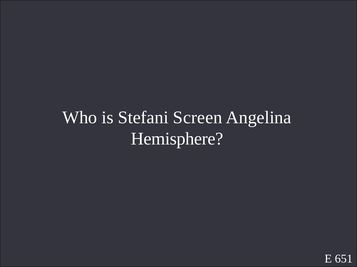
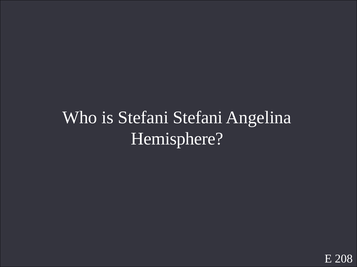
Stefani Screen: Screen -> Stefani (198, 118)
651: 651 -> 208 (344, 259)
